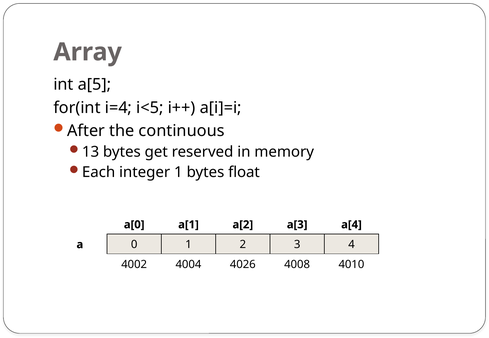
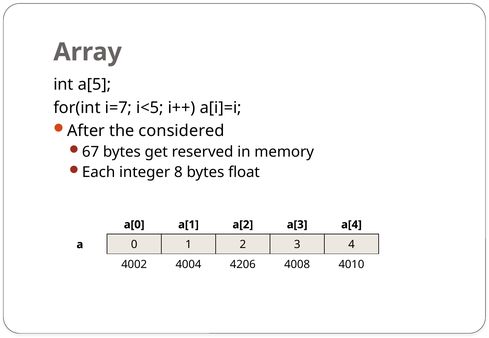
i=4: i=4 -> i=7 (118, 108)
continuous: continuous -> considered (182, 131)
13: 13 -> 67 (91, 152)
integer 1: 1 -> 8 (178, 172)
4026: 4026 -> 4206 (243, 265)
